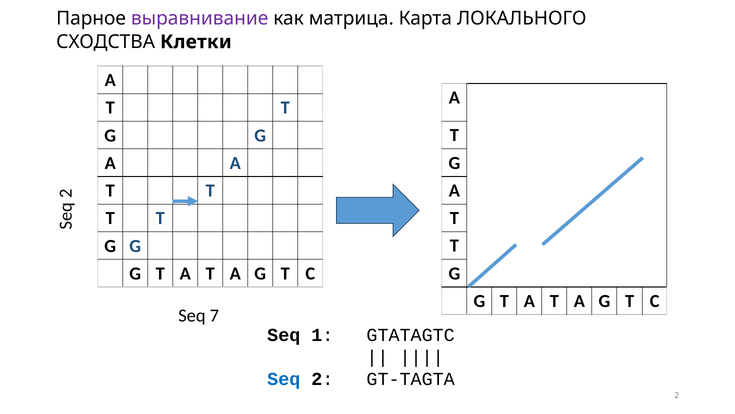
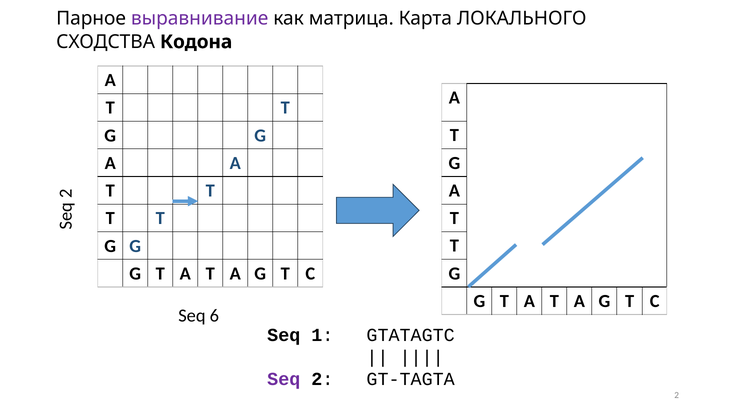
Клетки: Клетки -> Кодона (196, 42)
7: 7 -> 6 (214, 315)
Seq colour: blue -> purple (284, 379)
